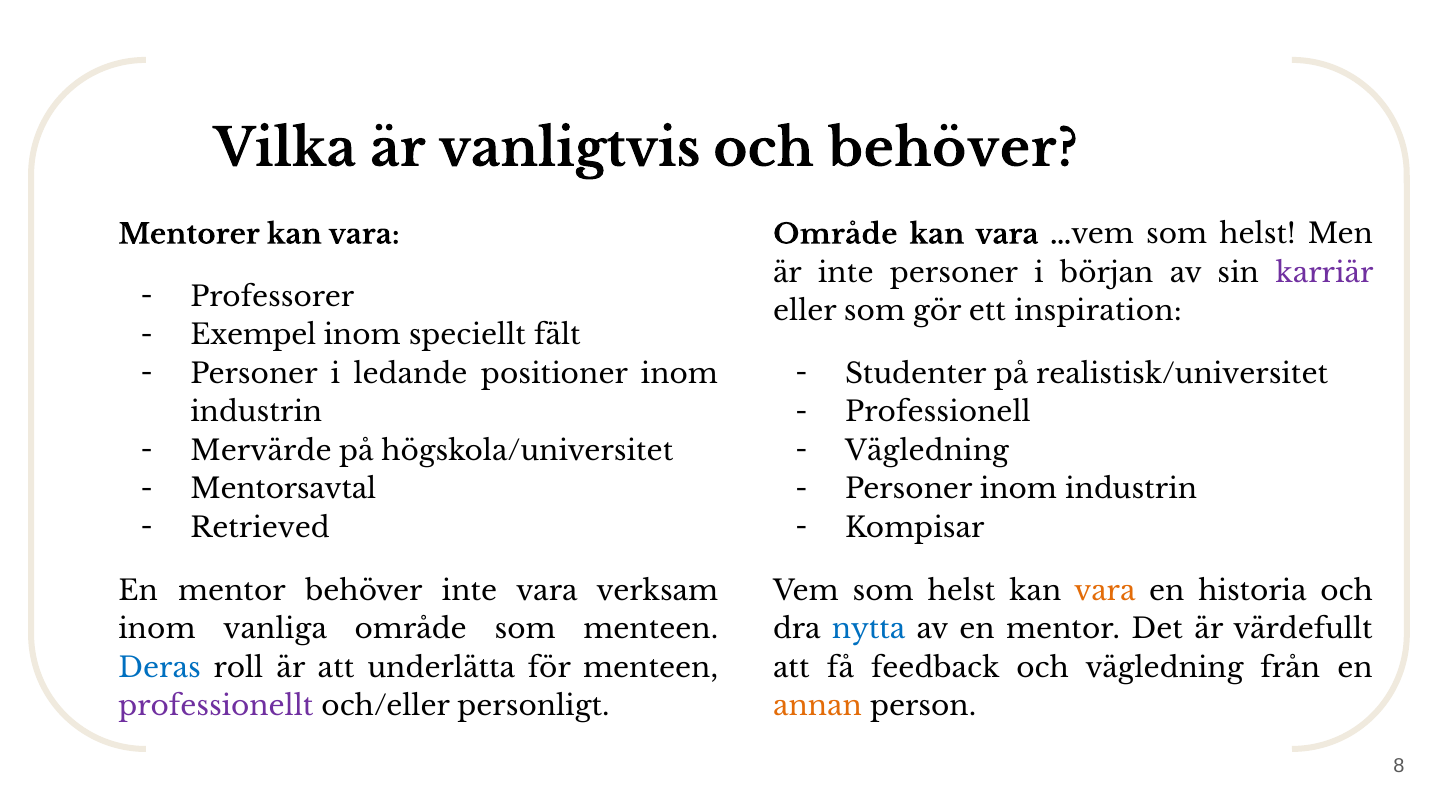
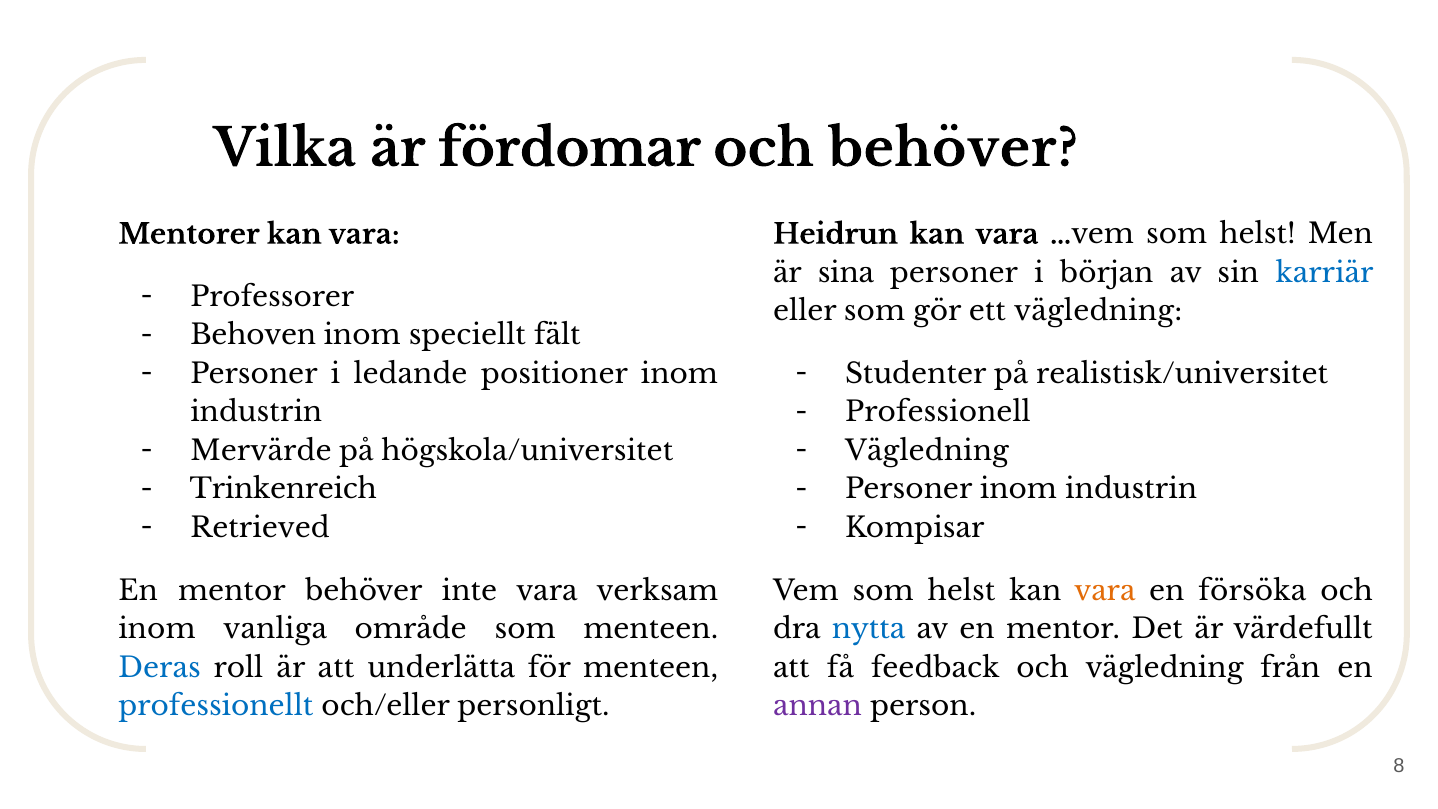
vanligtvis: vanligtvis -> fördomar (570, 149)
Område: Område -> Heidrun (836, 234)
är inte: inte -> sina (846, 273)
karriär colour: purple -> blue (1325, 273)
ett inspiration: inspiration -> vägledning (1098, 311)
Exempel: Exempel -> Behoven (253, 335)
Mentorsavtal: Mentorsavtal -> Trinkenreich (283, 490)
historia: historia -> försöka (1252, 591)
professionellt colour: purple -> blue (216, 706)
annan colour: orange -> purple (817, 706)
